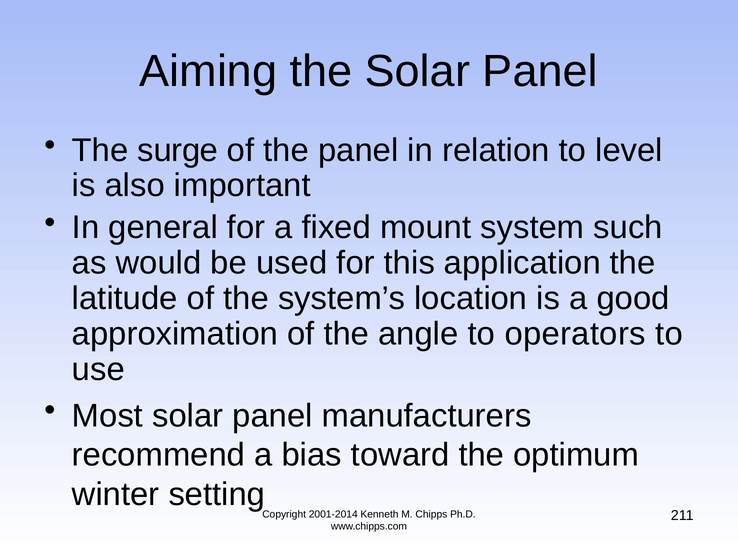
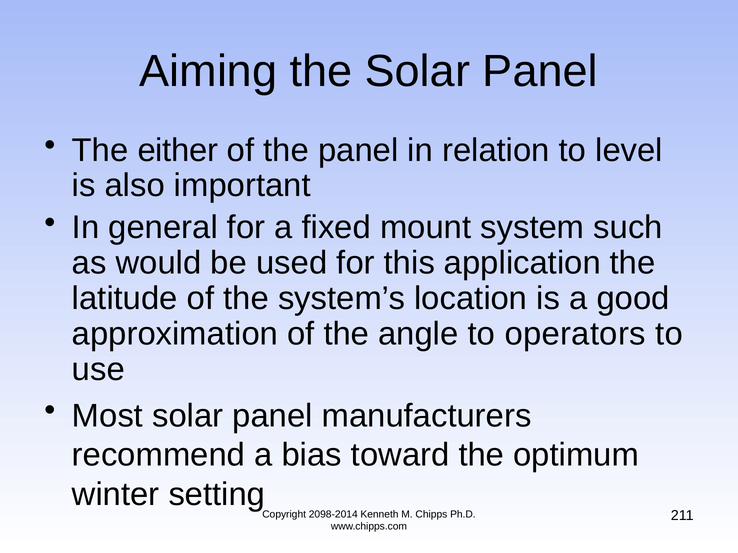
surge: surge -> either (178, 150)
2001-2014: 2001-2014 -> 2098-2014 (333, 515)
